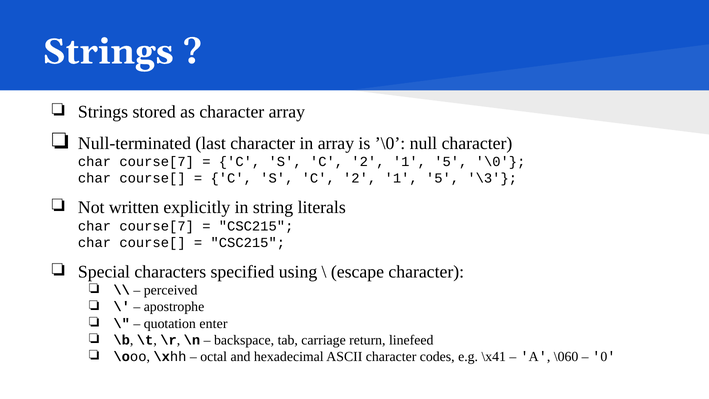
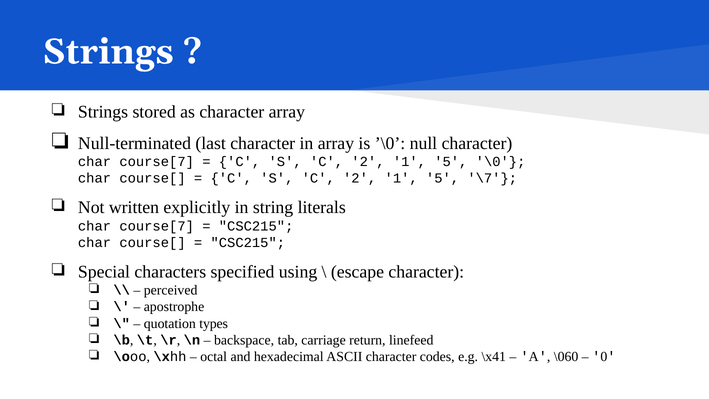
\3: \3 -> \7 (492, 178)
enter: enter -> types (214, 323)
